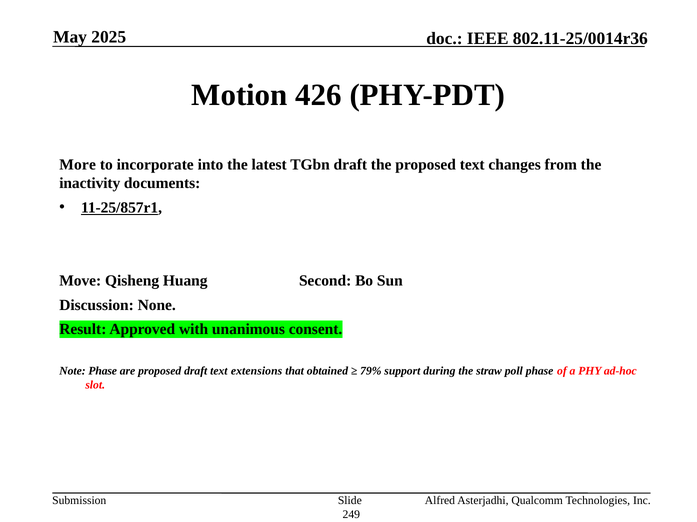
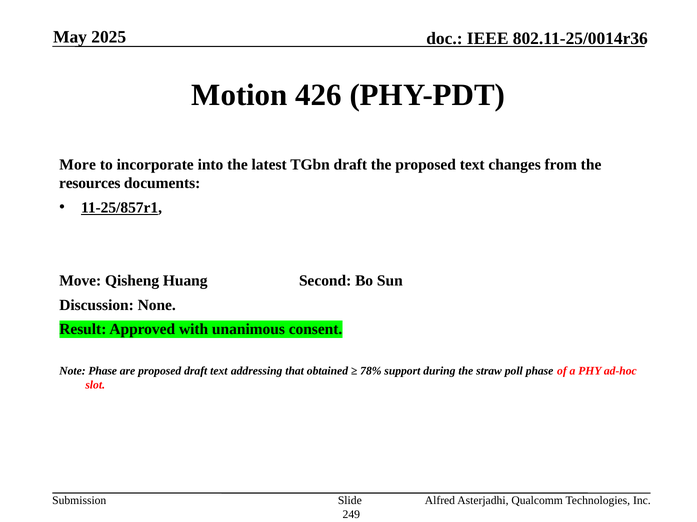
inactivity: inactivity -> resources (90, 183)
extensions: extensions -> addressing (257, 371)
79%: 79% -> 78% (371, 371)
